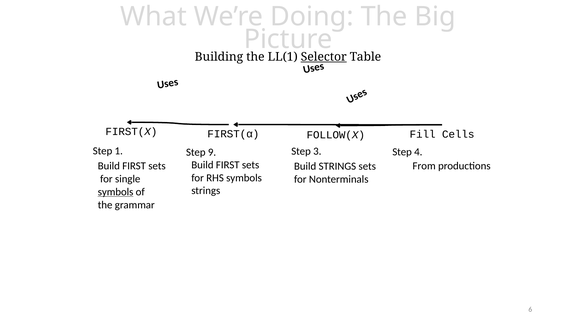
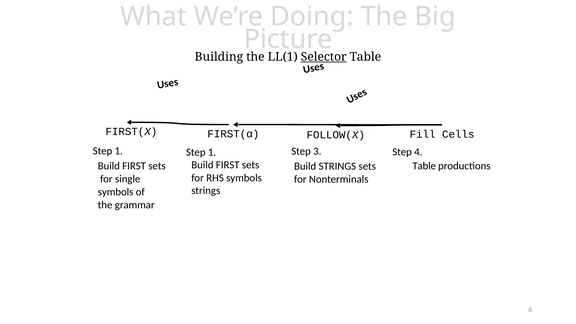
1 Step 9: 9 -> 1 (212, 152)
From: From -> Table (424, 166)
symbols underline: present -> none (116, 192)
